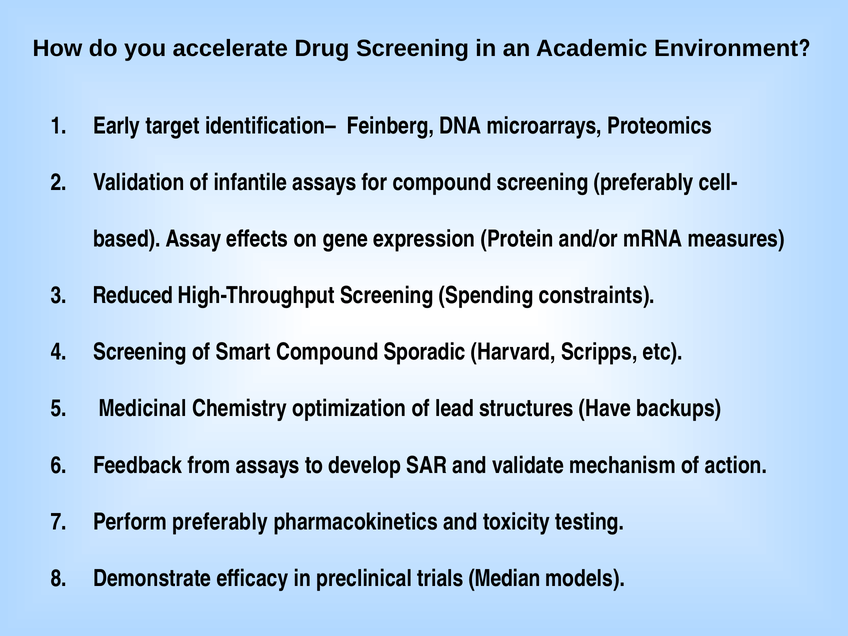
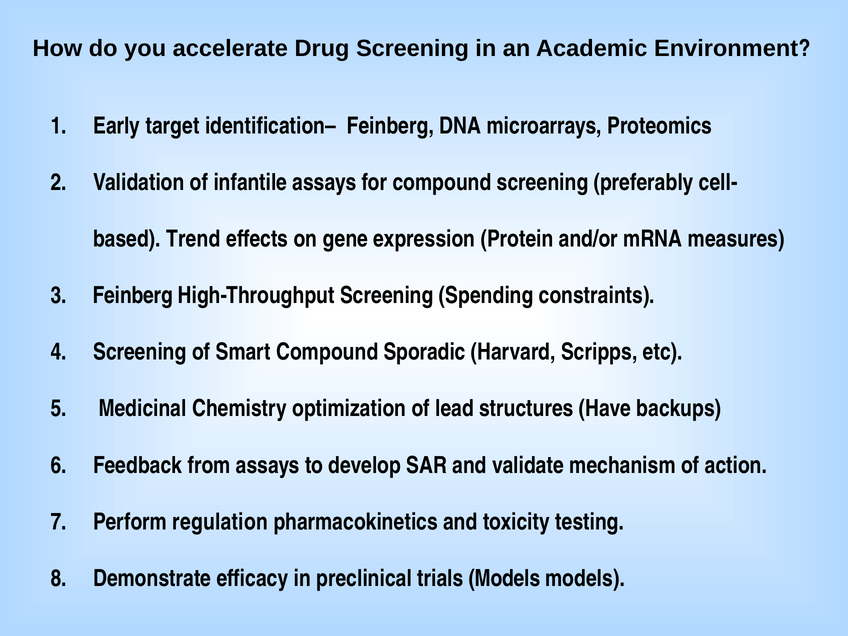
Assay: Assay -> Trend (193, 239)
Reduced: Reduced -> Feinberg (133, 296)
Perform preferably: preferably -> regulation (220, 522)
trials Median: Median -> Models (505, 578)
